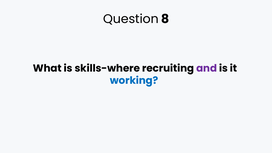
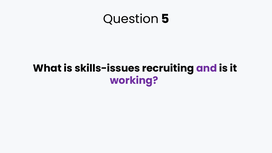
8: 8 -> 5 (165, 19)
skills-where: skills-where -> skills-issues (107, 68)
working colour: blue -> purple (134, 81)
